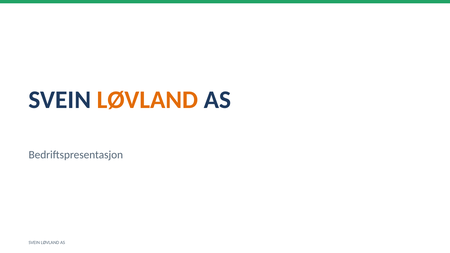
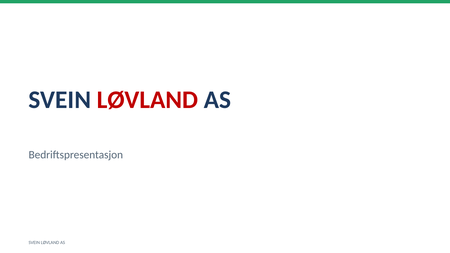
LØVLAND colour: orange -> red (147, 100)
